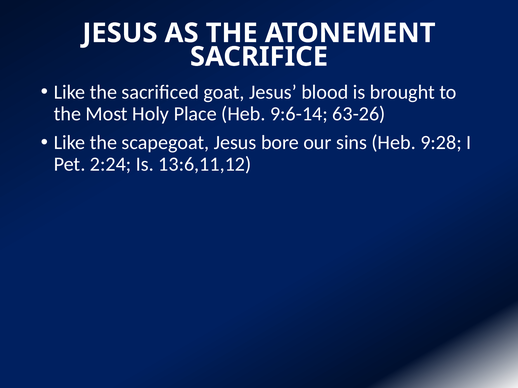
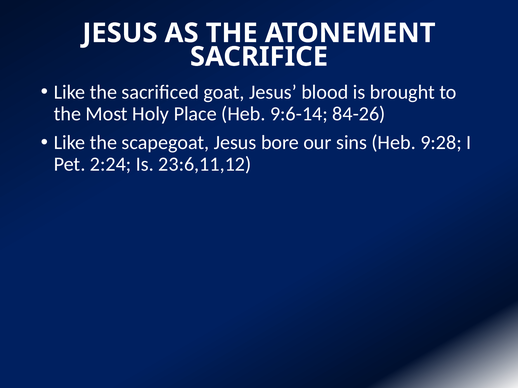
63-26: 63-26 -> 84-26 (359, 114)
13:6,11,12: 13:6,11,12 -> 23:6,11,12 (205, 165)
